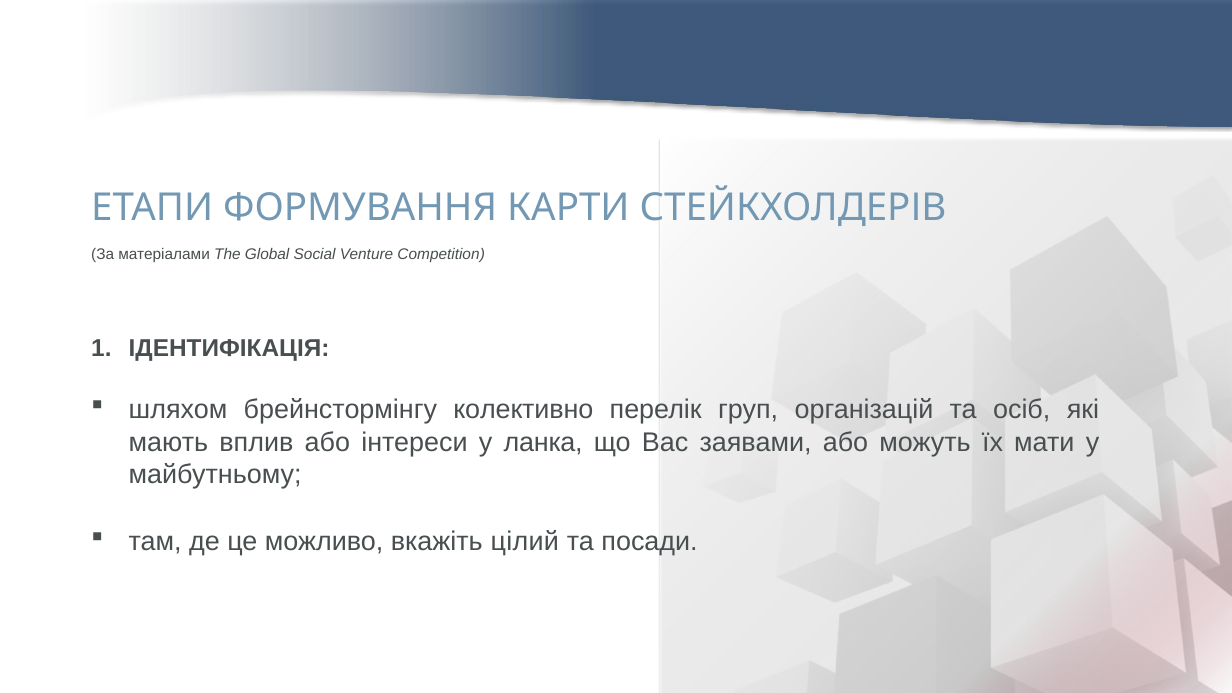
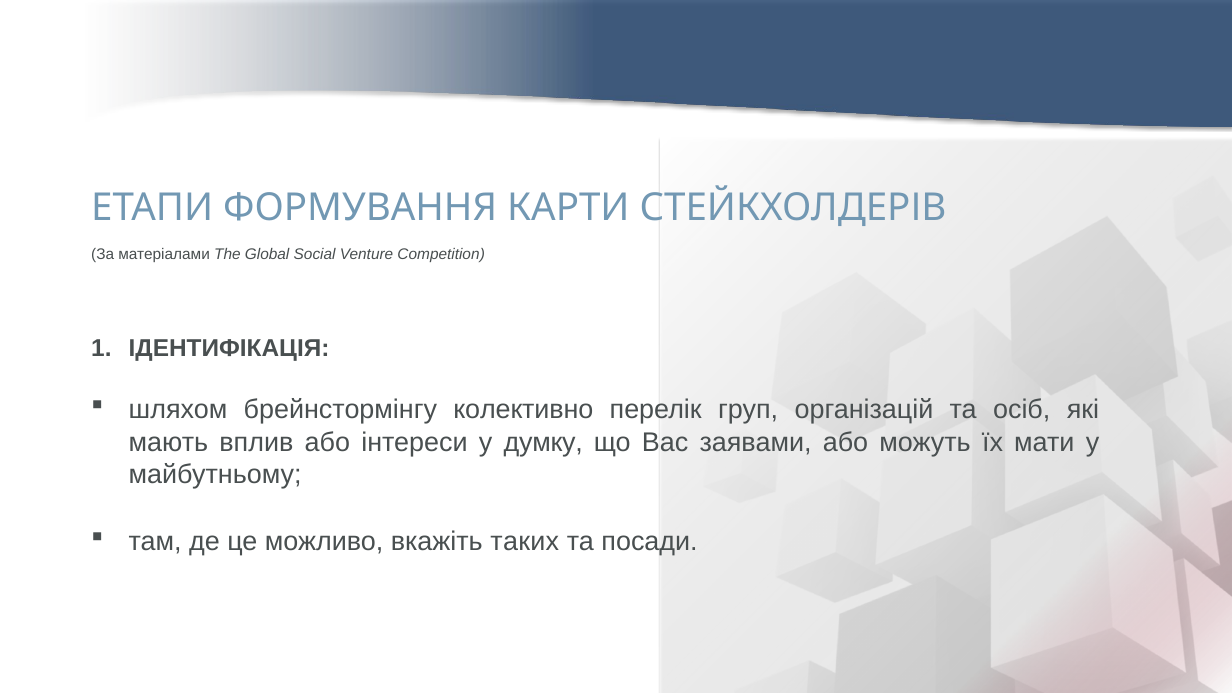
ланка: ланка -> думку (543, 442)
цілий: цілий -> таких (525, 542)
